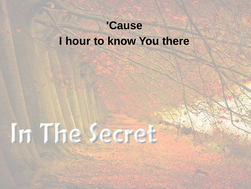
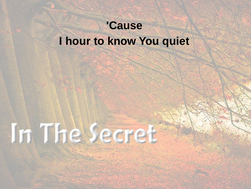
there: there -> quiet (176, 41)
